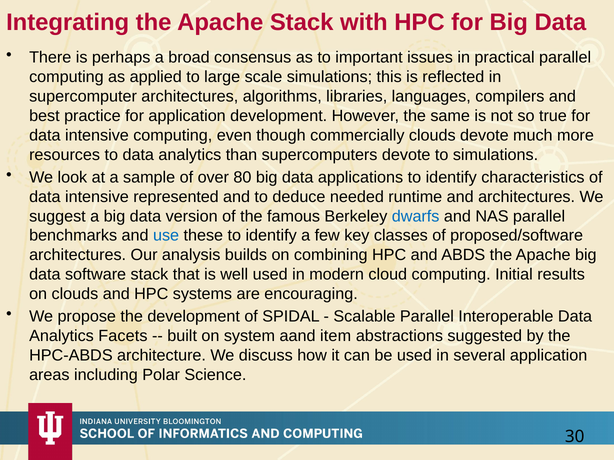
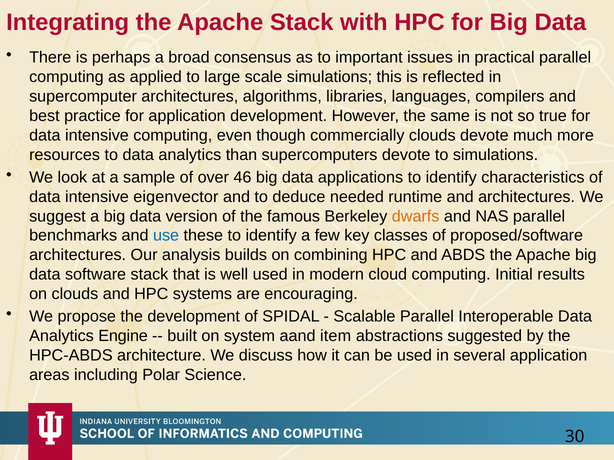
80: 80 -> 46 (242, 178)
represented: represented -> eigenvector (176, 197)
dwarfs colour: blue -> orange (416, 216)
Facets: Facets -> Engine (123, 336)
